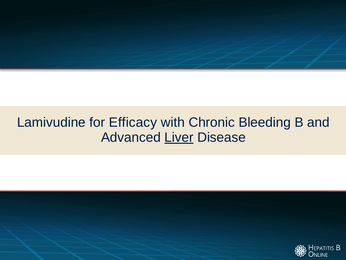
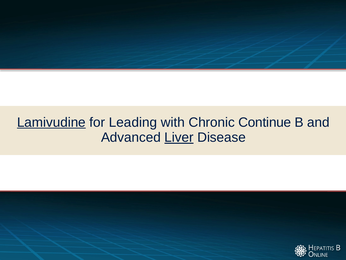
Lamivudine underline: none -> present (51, 122)
Efficacy: Efficacy -> Leading (133, 122)
Bleeding: Bleeding -> Continue (265, 122)
